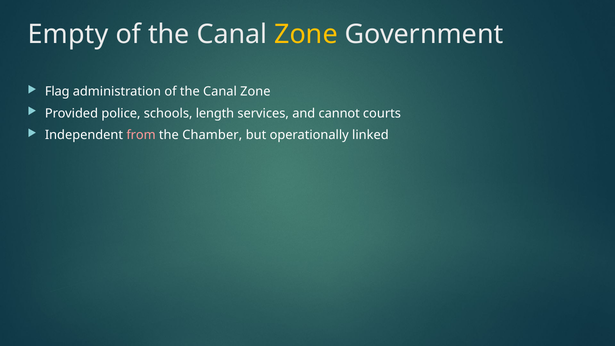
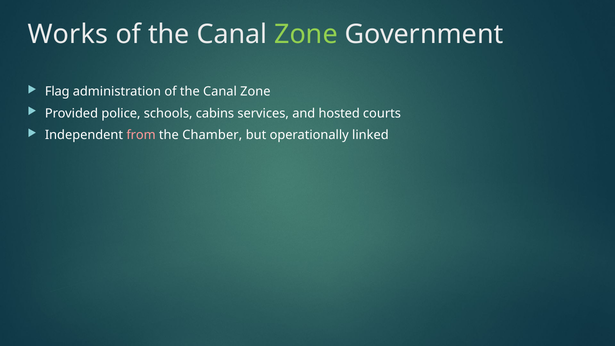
Empty: Empty -> Works (68, 34)
Zone colour: yellow -> light green (306, 34)
length: length -> cabins (215, 113)
cannot: cannot -> hosted (339, 113)
